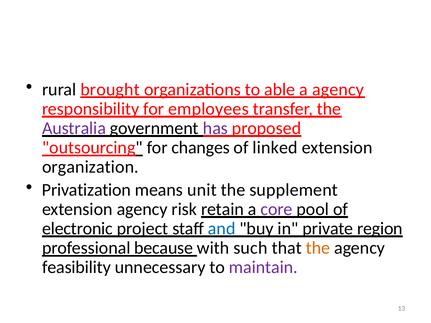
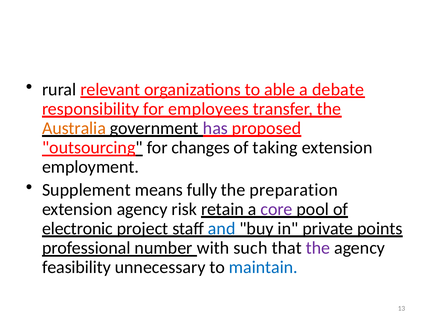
brought: brought -> relevant (110, 90)
a agency: agency -> debate (338, 90)
Australia colour: purple -> orange (74, 128)
linked: linked -> taking (275, 148)
organization: organization -> employment (90, 167)
Privatization: Privatization -> Supplement (86, 190)
unit: unit -> fully (202, 190)
supplement: supplement -> preparation (294, 190)
region: region -> points (380, 229)
because: because -> number (164, 248)
the colour: orange -> purple (318, 248)
maintain colour: purple -> blue (263, 268)
